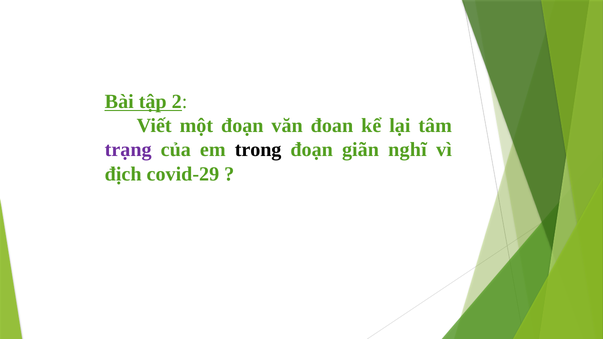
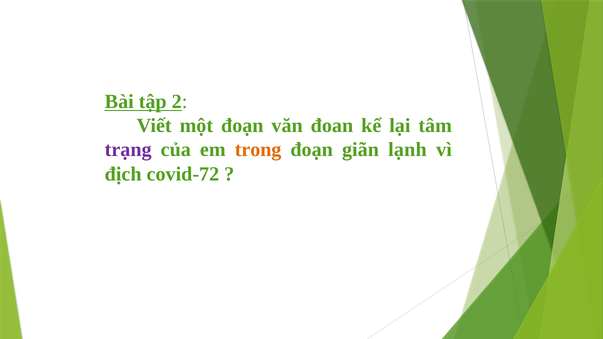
trong colour: black -> orange (258, 150)
nghĩ: nghĩ -> lạnh (407, 150)
covid-29: covid-29 -> covid-72 (183, 174)
